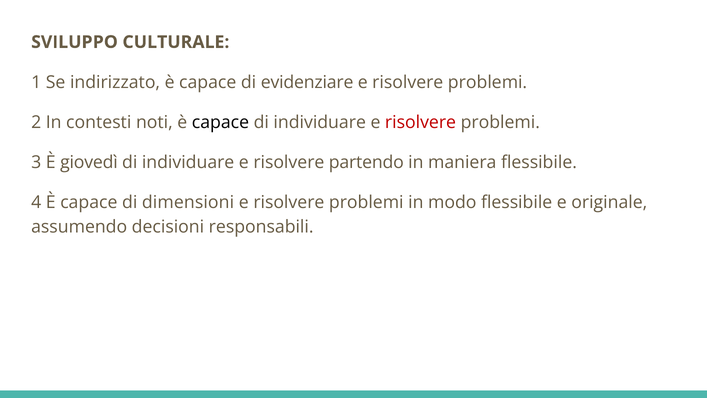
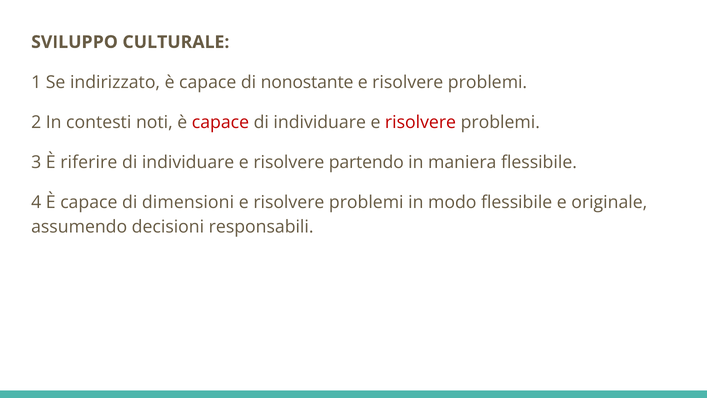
evidenziare: evidenziare -> nonostante (307, 82)
capace colour: black -> red (220, 122)
giovedì: giovedì -> riferire (89, 162)
